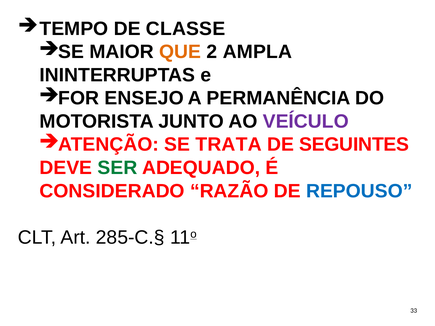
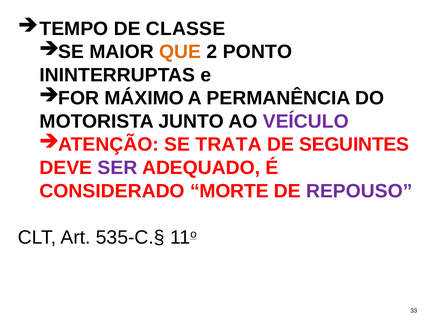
AMPLA: AMPLA -> PONTO (257, 52)
ENSEJO: ENSEJO -> MÁXIMO (144, 98)
SER colour: green -> purple (117, 168)
RAZÃO: RAZÃO -> MORTE (229, 191)
REPOUSO colour: blue -> purple (359, 191)
285-C.§: 285-C.§ -> 535-C.§ (130, 238)
